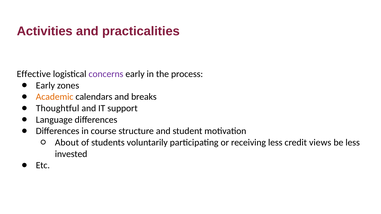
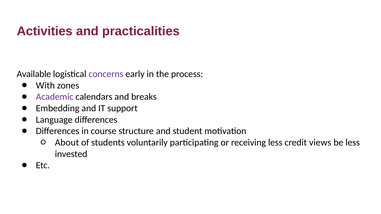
Effective: Effective -> Available (34, 74)
Early: Early -> With (45, 86)
Academic colour: orange -> purple (55, 97)
Thoughtful: Thoughtful -> Embedding (58, 108)
